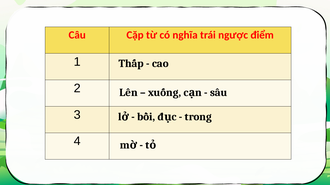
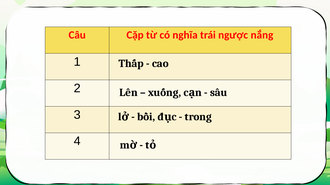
điểm: điểm -> nắng (262, 35)
